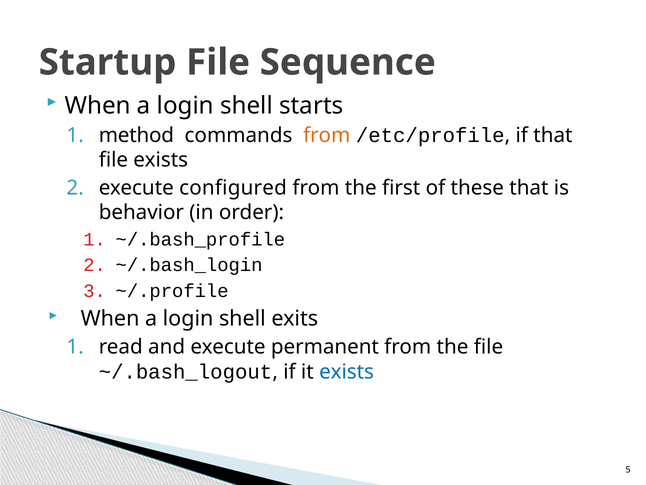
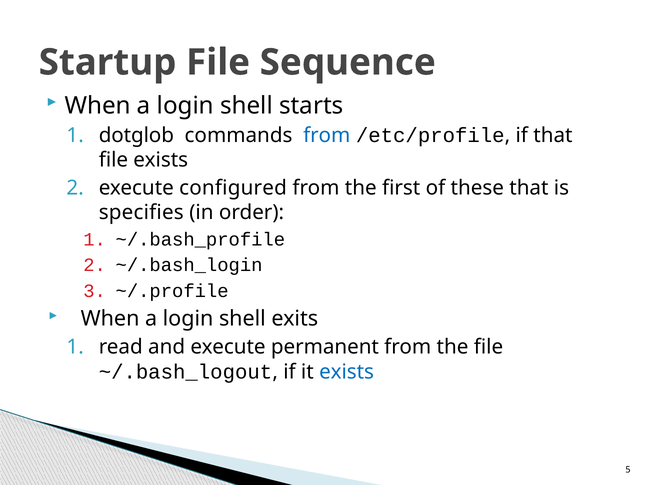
method: method -> dotglob (136, 135)
from colour: orange -> blue (327, 135)
behavior: behavior -> specifies (141, 212)
